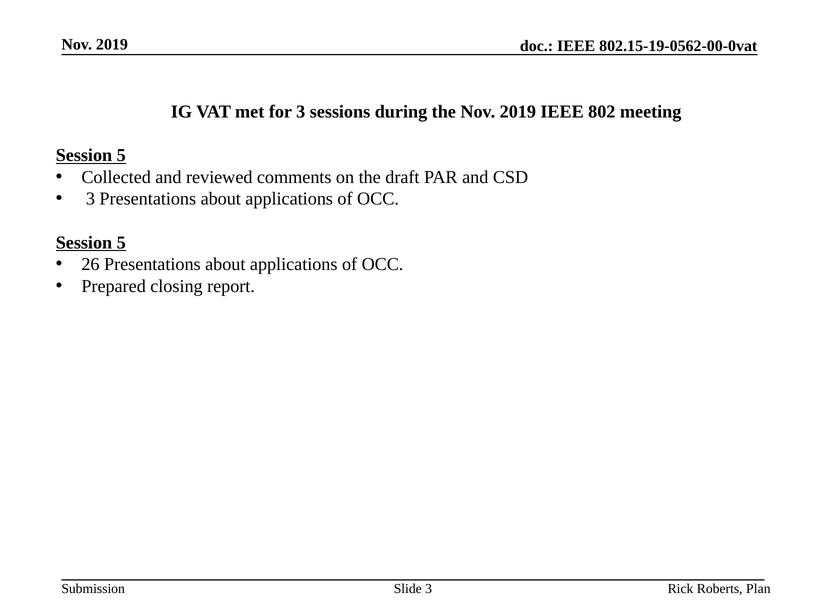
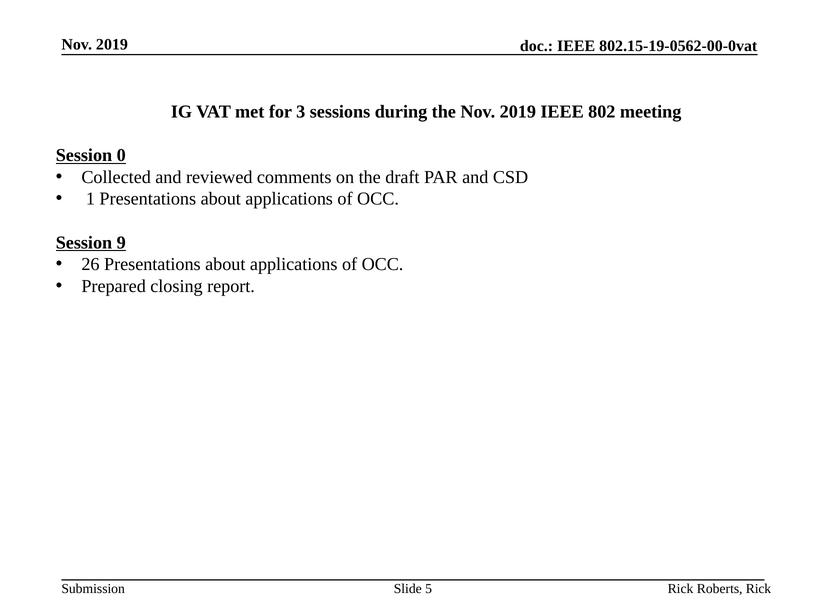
5: 5 -> 0 (121, 155)
3: 3 -> 1 (91, 199)
5: 5 -> 9 (121, 243)
Roberts Plan: Plan -> Rick (758, 589)
Slide 3: 3 -> 5 (429, 589)
